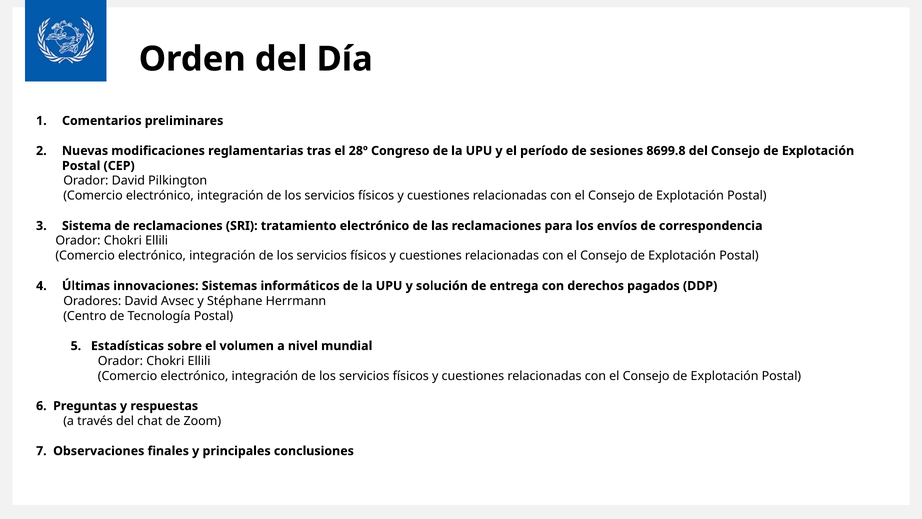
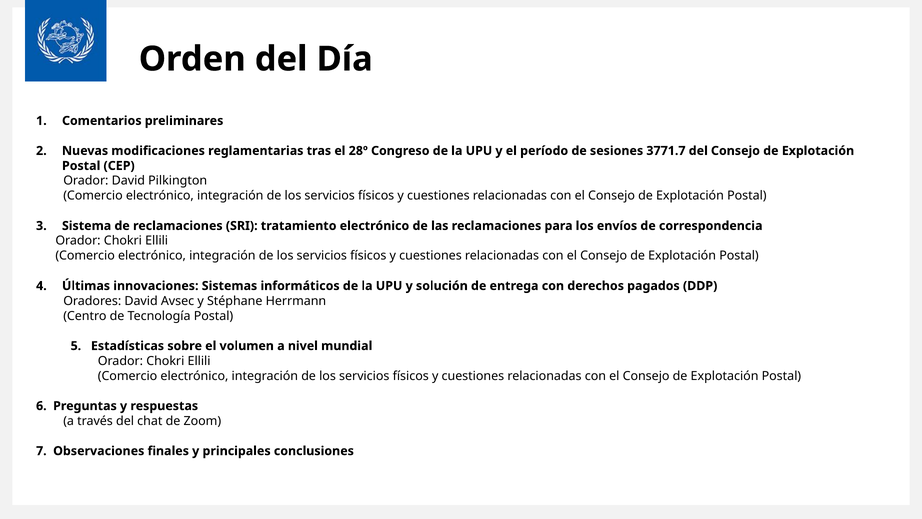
8699.8: 8699.8 -> 3771.7 (666, 151)
